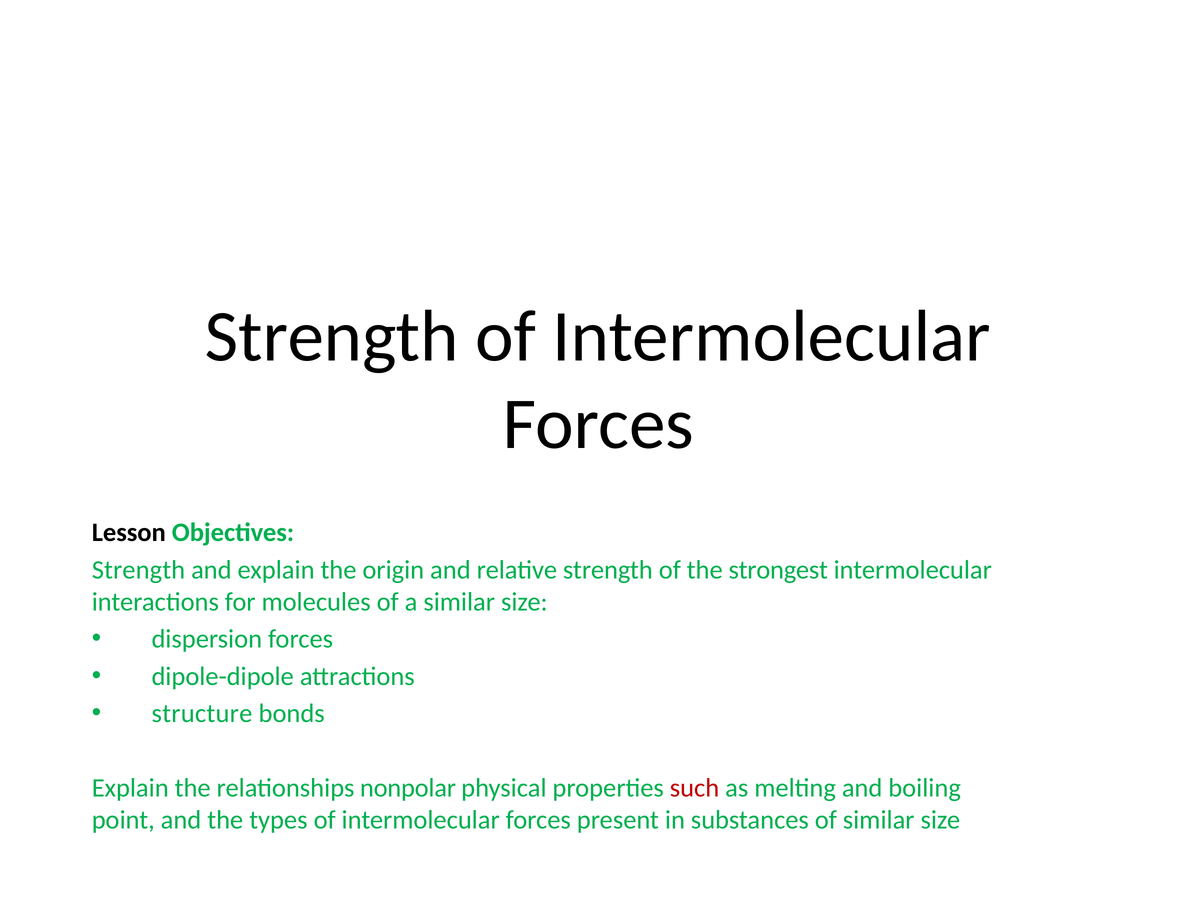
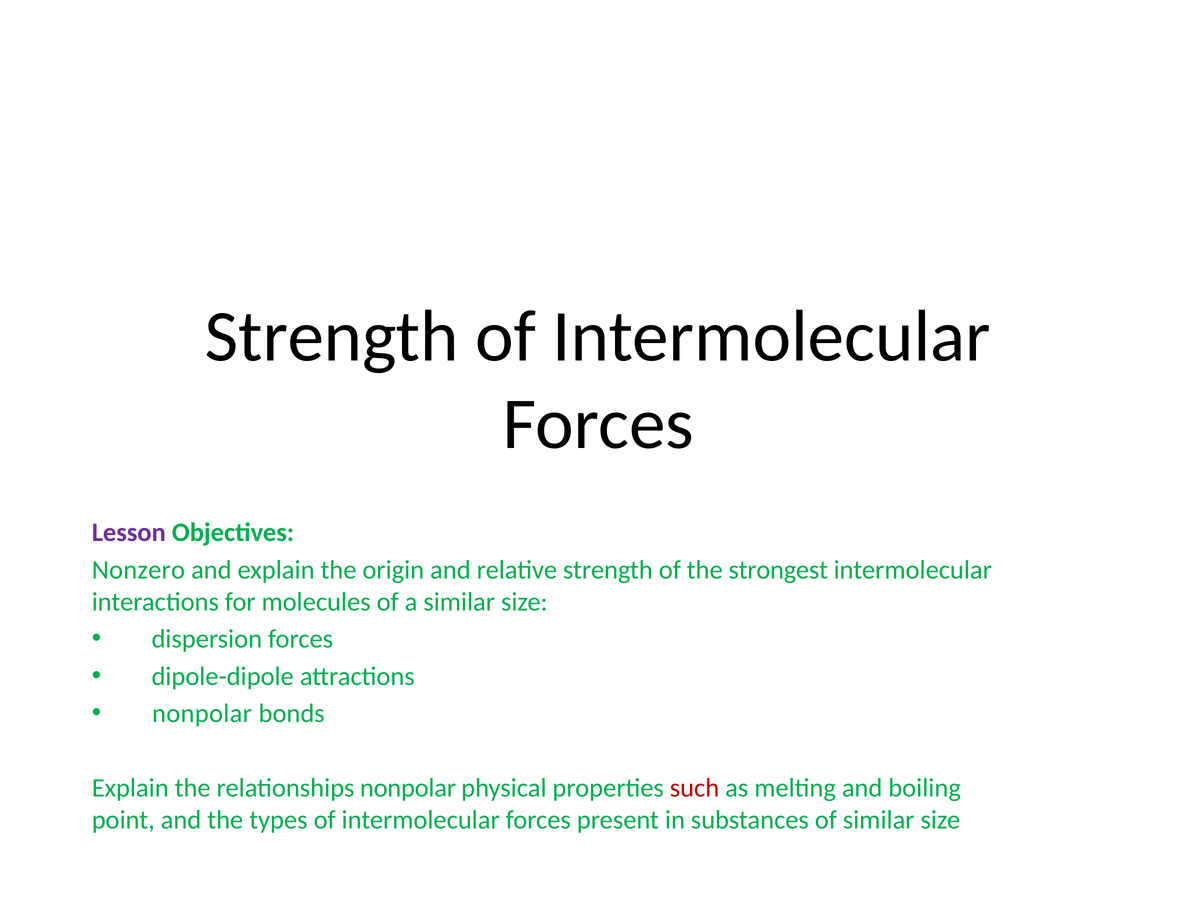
Lesson colour: black -> purple (129, 533)
Strength: Strength -> Nonzero (138, 570)
structure: structure -> nonpolar (202, 713)
